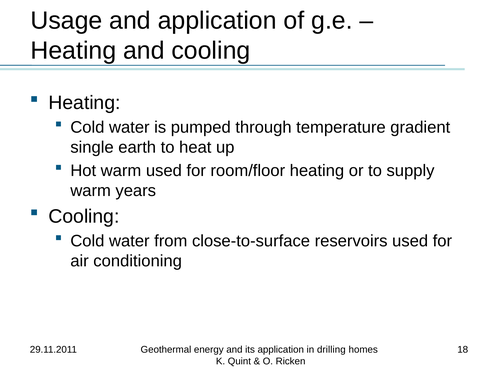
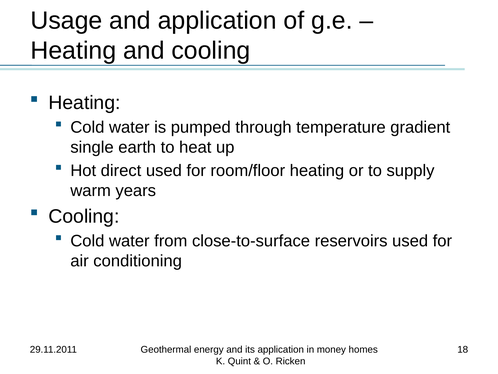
Hot warm: warm -> direct (121, 170)
drilling: drilling -> money (331, 349)
